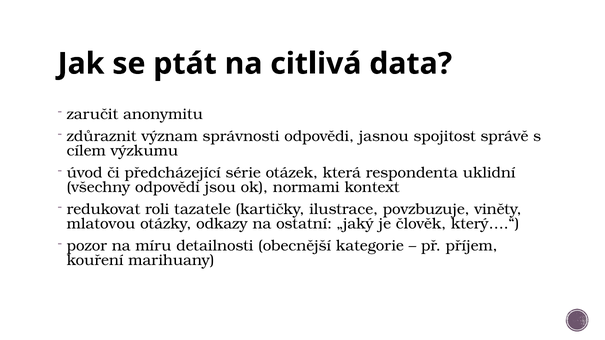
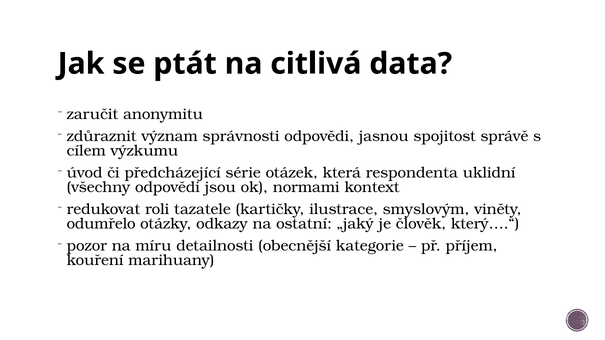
povzbuzuje: povzbuzuje -> smyslovým (426, 209)
mlatovou: mlatovou -> odumřelo (101, 224)
